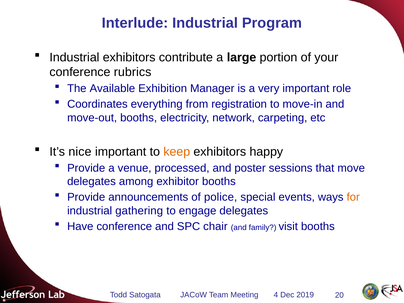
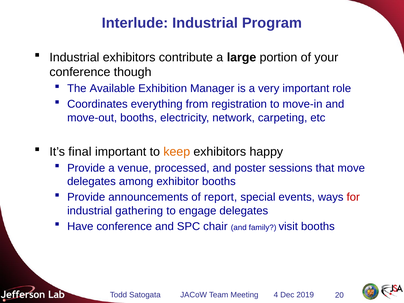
rubrics: rubrics -> though (133, 72)
nice: nice -> final (80, 152)
police: police -> report (221, 197)
for colour: orange -> red (353, 197)
